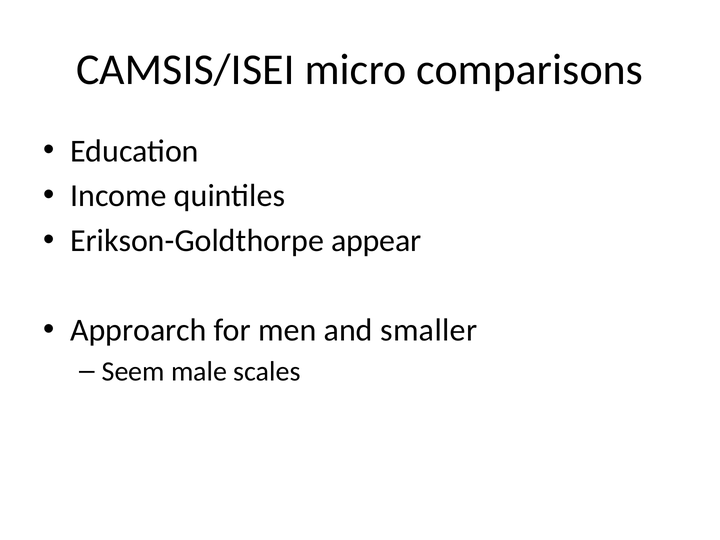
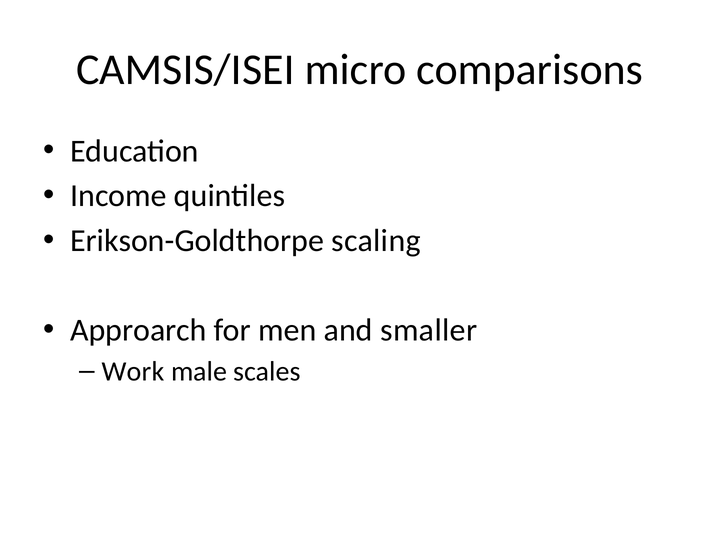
appear: appear -> scaling (376, 241)
Seem: Seem -> Work (133, 372)
